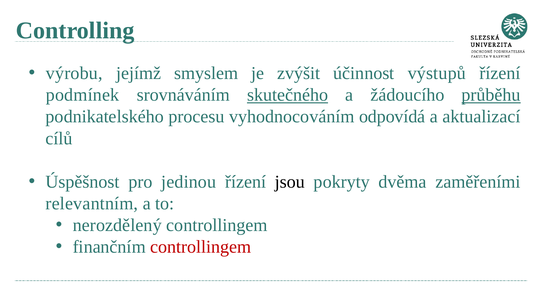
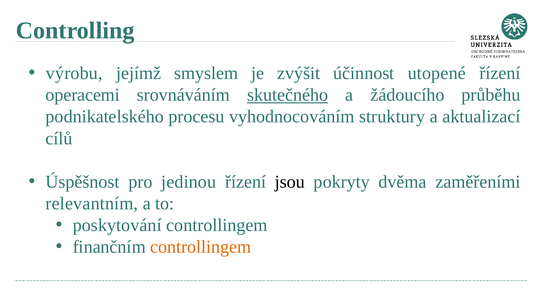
výstupů: výstupů -> utopené (437, 73)
podmínek: podmínek -> operacemi (83, 95)
průběhu underline: present -> none (491, 95)
odpovídá: odpovídá -> struktury (392, 116)
nerozdělený: nerozdělený -> poskytování (117, 225)
controllingem colour: red -> orange (201, 246)
